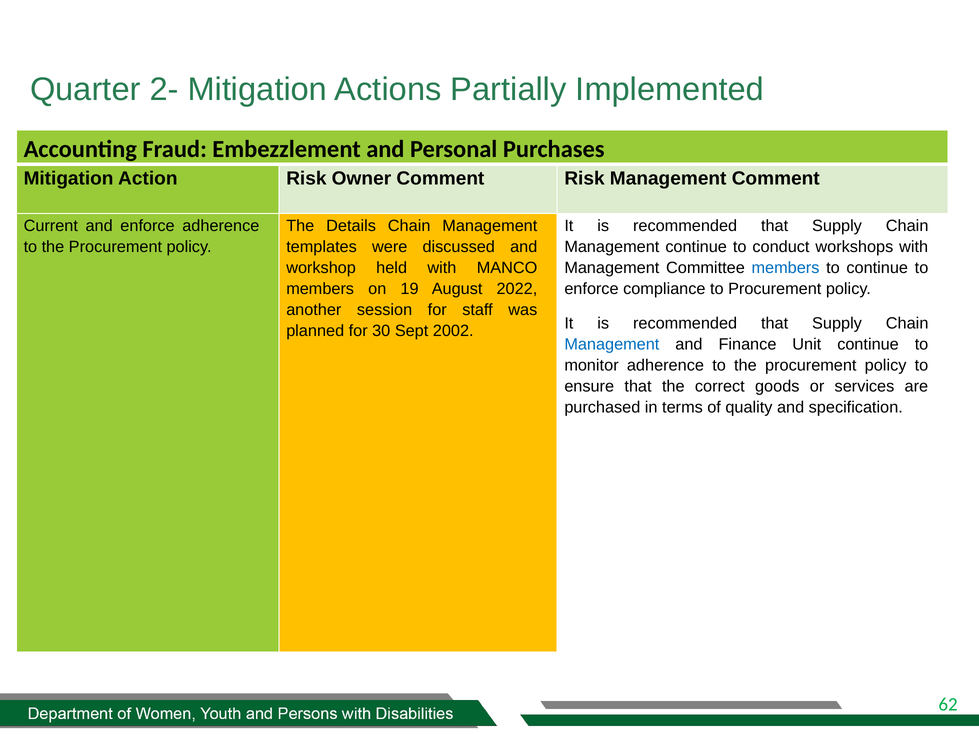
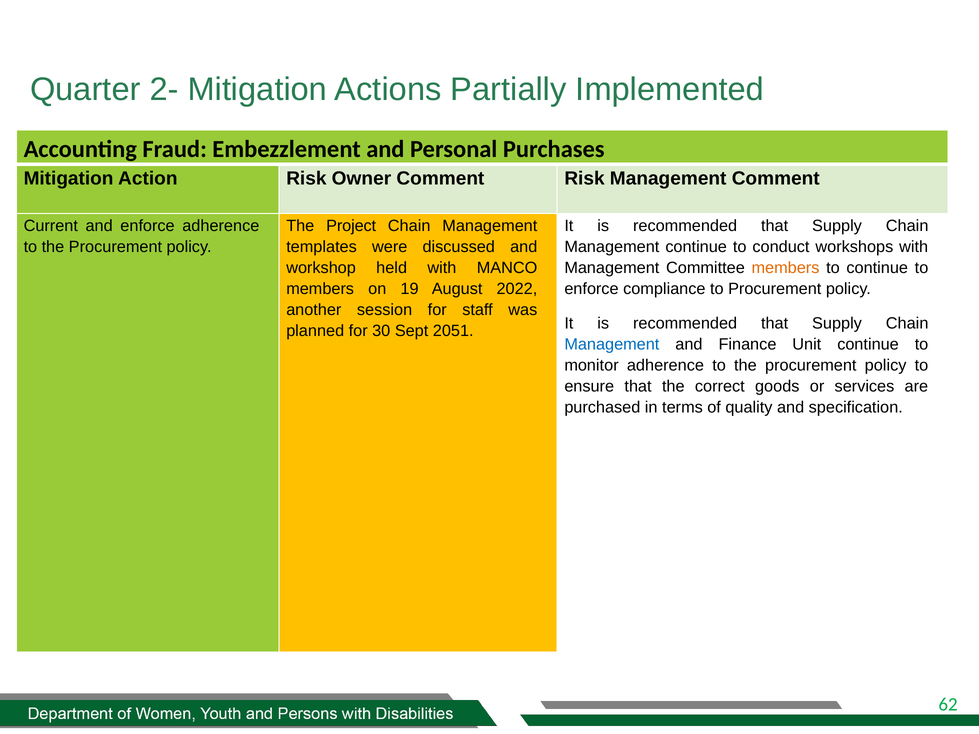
Details: Details -> Project (351, 226)
members colour: blue -> orange (785, 268)
2002: 2002 -> 2051 (453, 331)
